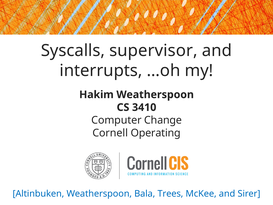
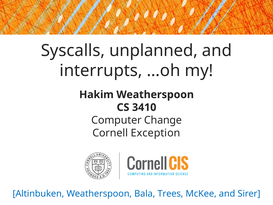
supervisor: supervisor -> unplanned (153, 51)
Operating: Operating -> Exception (156, 133)
